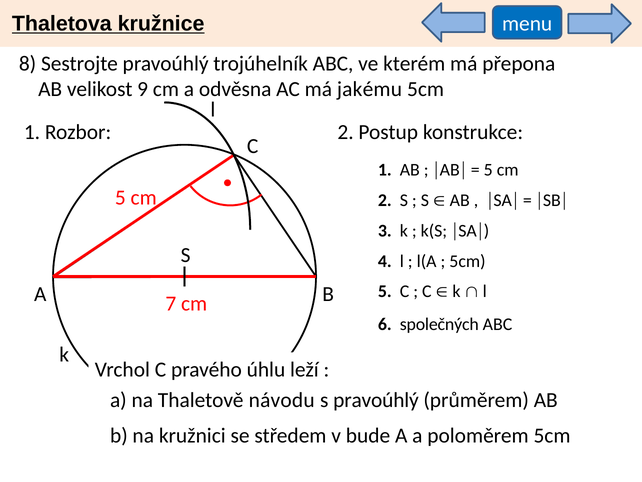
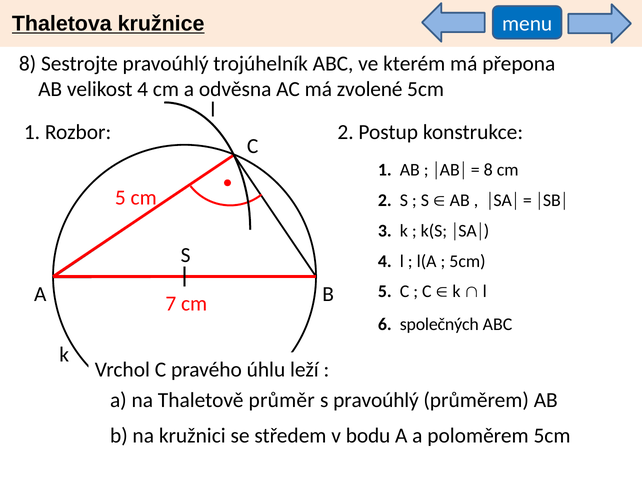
velikost 9: 9 -> 4 (143, 89)
jakému: jakému -> zvolené (370, 89)
5: 5 -> 8 (488, 170)
návodu: návodu -> průměr (282, 400)
bude: bude -> bodu (368, 435)
